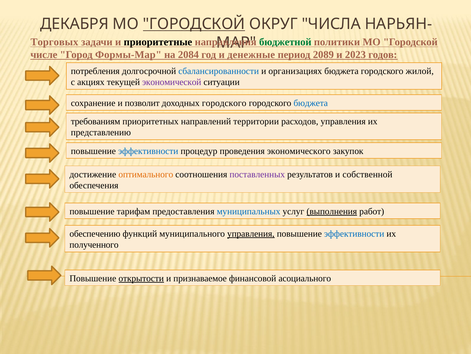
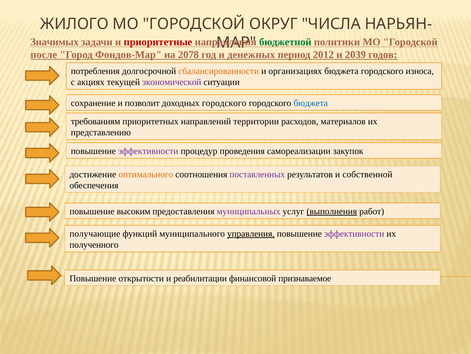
ДЕКАБРЯ: ДЕКАБРЯ -> ЖИЛОГО (75, 24)
ГОРОДСКОЙ underline: present -> none (194, 24)
Торговых: Торговых -> Значимых (55, 42)
приоритетные colour: black -> red (158, 42)
числе: числе -> после (44, 55)
Формы-Мар: Формы-Мар -> Фондов-Мар (128, 55)
2084: 2084 -> 2078 (188, 55)
денежные: денежные -> денежных (251, 55)
2089: 2089 -> 2012 (323, 55)
2023: 2023 -> 2039 (355, 55)
сбалансированности colour: blue -> orange (219, 71)
жилой: жилой -> износа (420, 71)
расходов управления: управления -> материалов (343, 121)
эффективности colour: blue -> purple (148, 151)
экономического: экономического -> самореализации (299, 151)
тарифам: тарифам -> высоким (134, 211)
муниципальных colour: blue -> purple (249, 211)
обеспечению: обеспечению -> получающие (95, 233)
эффективности colour: blue -> purple (354, 233)
открытости underline: present -> none (141, 278)
признаваемое: признаваемое -> реабилитации (200, 278)
асоциального: асоциального -> признаваемое (305, 278)
